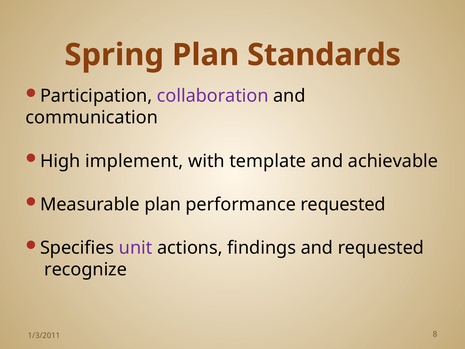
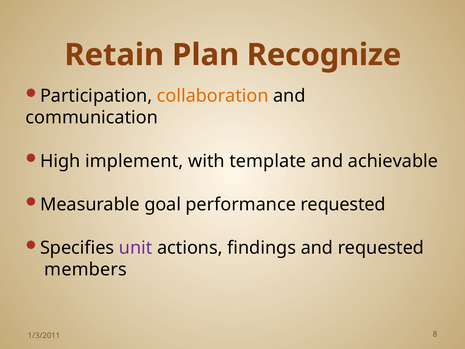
Spring: Spring -> Retain (114, 55)
Standards: Standards -> Recognize (324, 55)
collaboration colour: purple -> orange (213, 96)
Measurable plan: plan -> goal (163, 204)
recognize: recognize -> members (86, 269)
